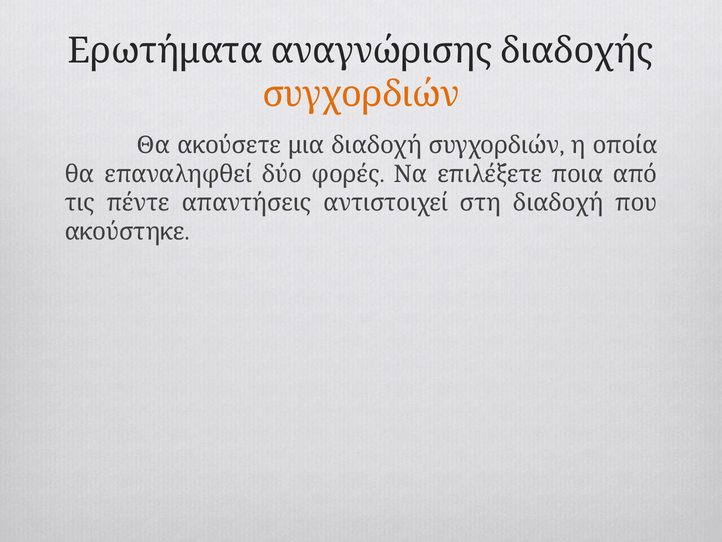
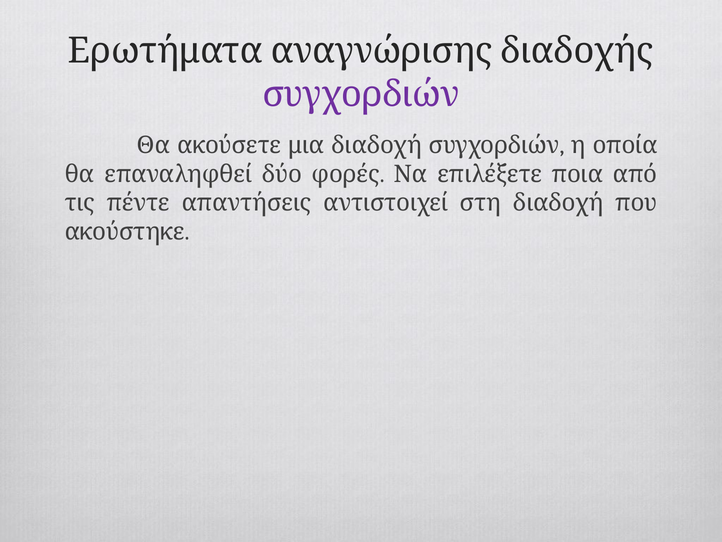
συγχορδιών colour: orange -> purple (361, 94)
